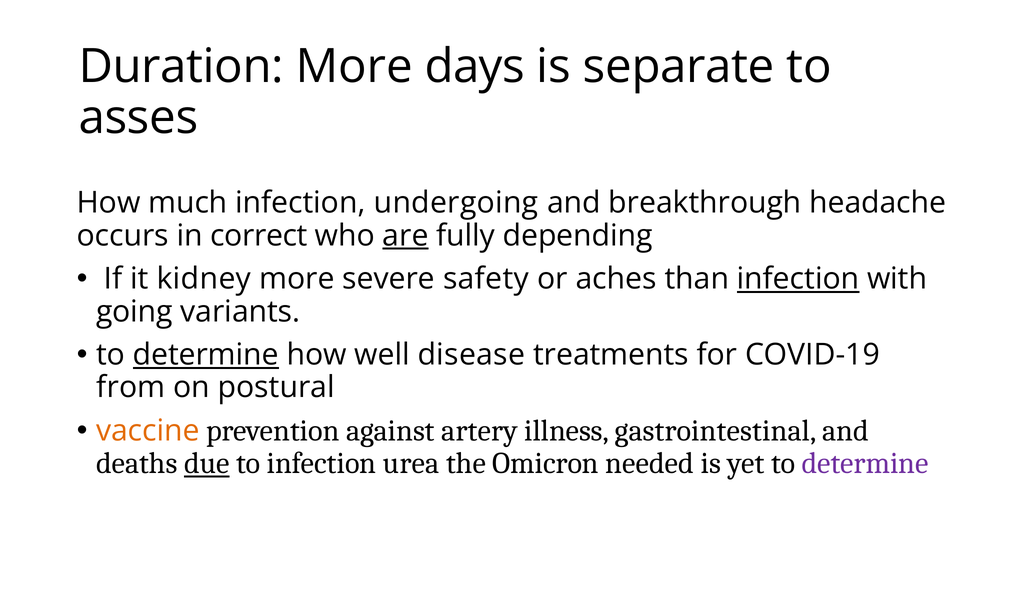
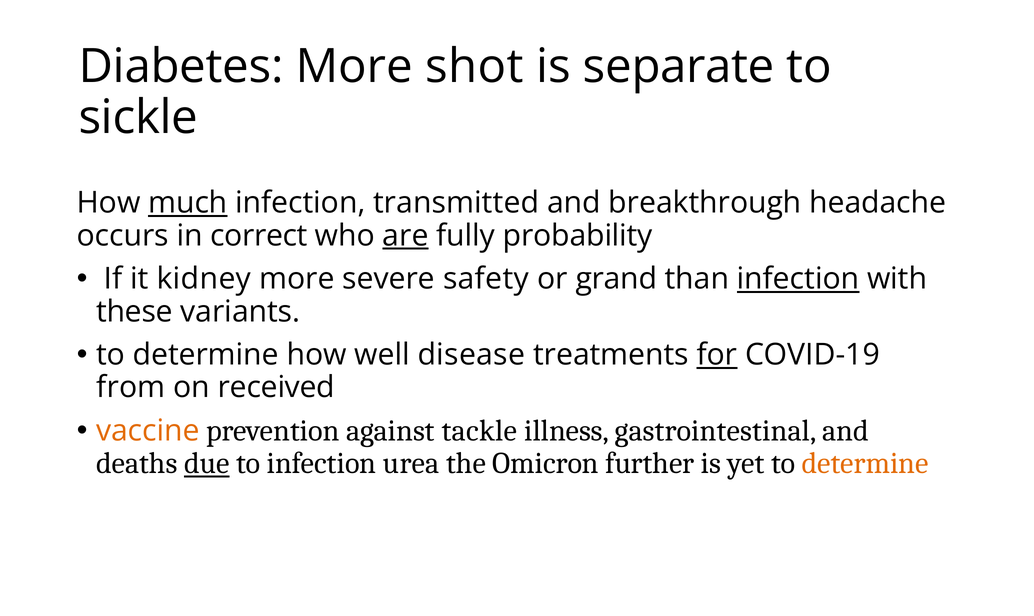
Duration: Duration -> Diabetes (181, 66)
days: days -> shot (474, 66)
asses: asses -> sickle (138, 118)
much underline: none -> present (188, 203)
undergoing: undergoing -> transmitted (456, 203)
depending: depending -> probability (578, 235)
aches: aches -> grand (616, 279)
going: going -> these (134, 311)
determine underline: present -> none (206, 355)
for underline: none -> present (717, 355)
postural: postural -> received (276, 387)
artery: artery -> tackle (479, 431)
needed: needed -> further (650, 463)
determine colour: purple -> orange (865, 463)
